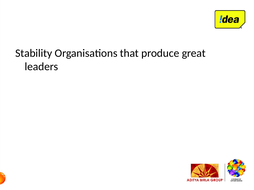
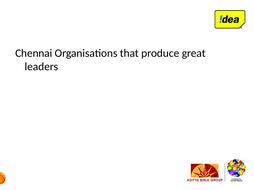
Stability: Stability -> Chennai (34, 53)
